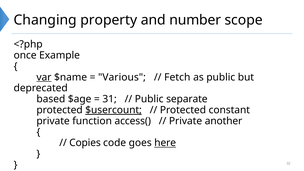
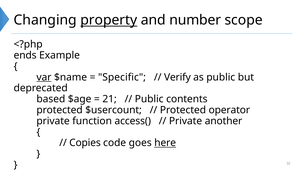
property underline: none -> present (109, 20)
once: once -> ends (25, 55)
Various: Various -> Specific (122, 77)
Fetch: Fetch -> Verify (177, 77)
31: 31 -> 21 (110, 99)
separate: separate -> contents (187, 99)
$usercount underline: present -> none (114, 110)
constant: constant -> operator (229, 110)
